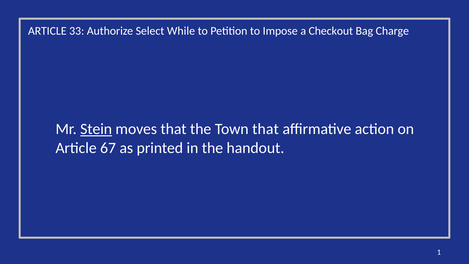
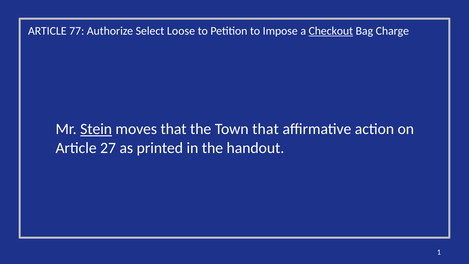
33: 33 -> 77 (77, 31)
While: While -> Loose (181, 31)
Checkout underline: none -> present (331, 31)
67: 67 -> 27 (108, 148)
